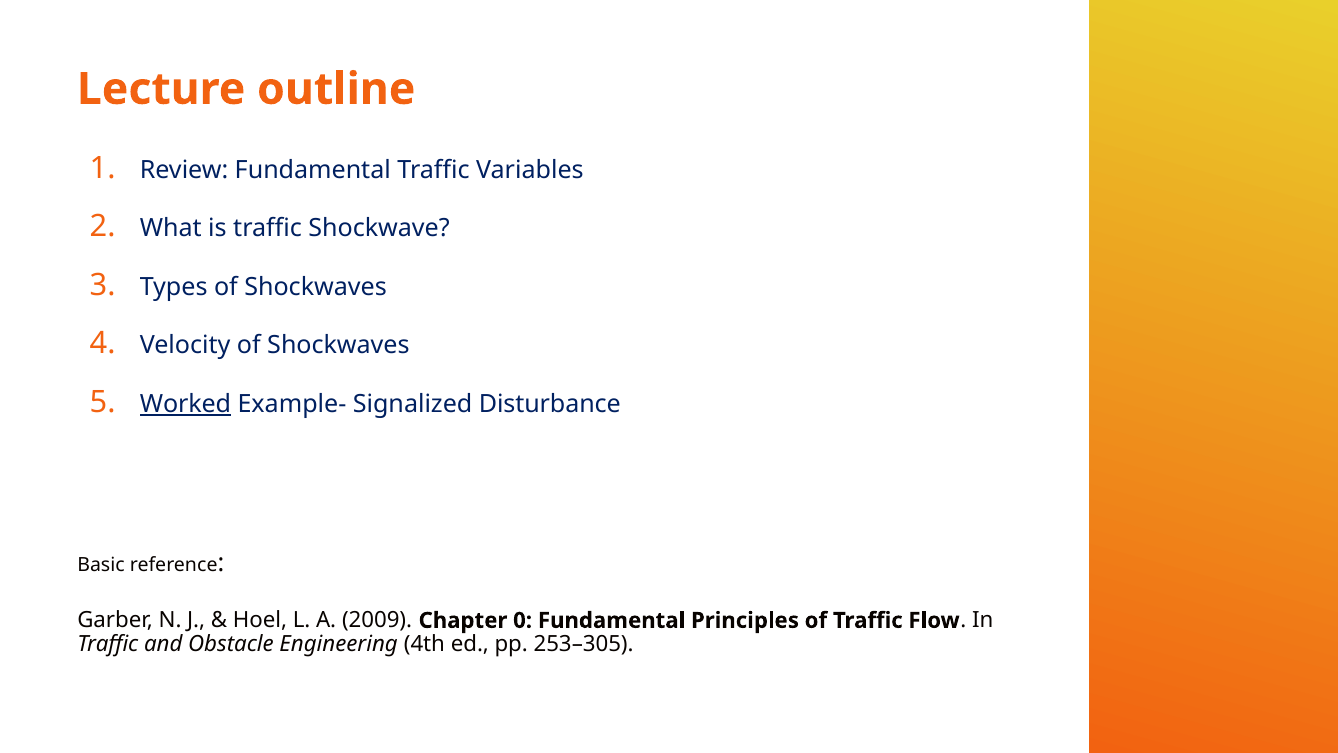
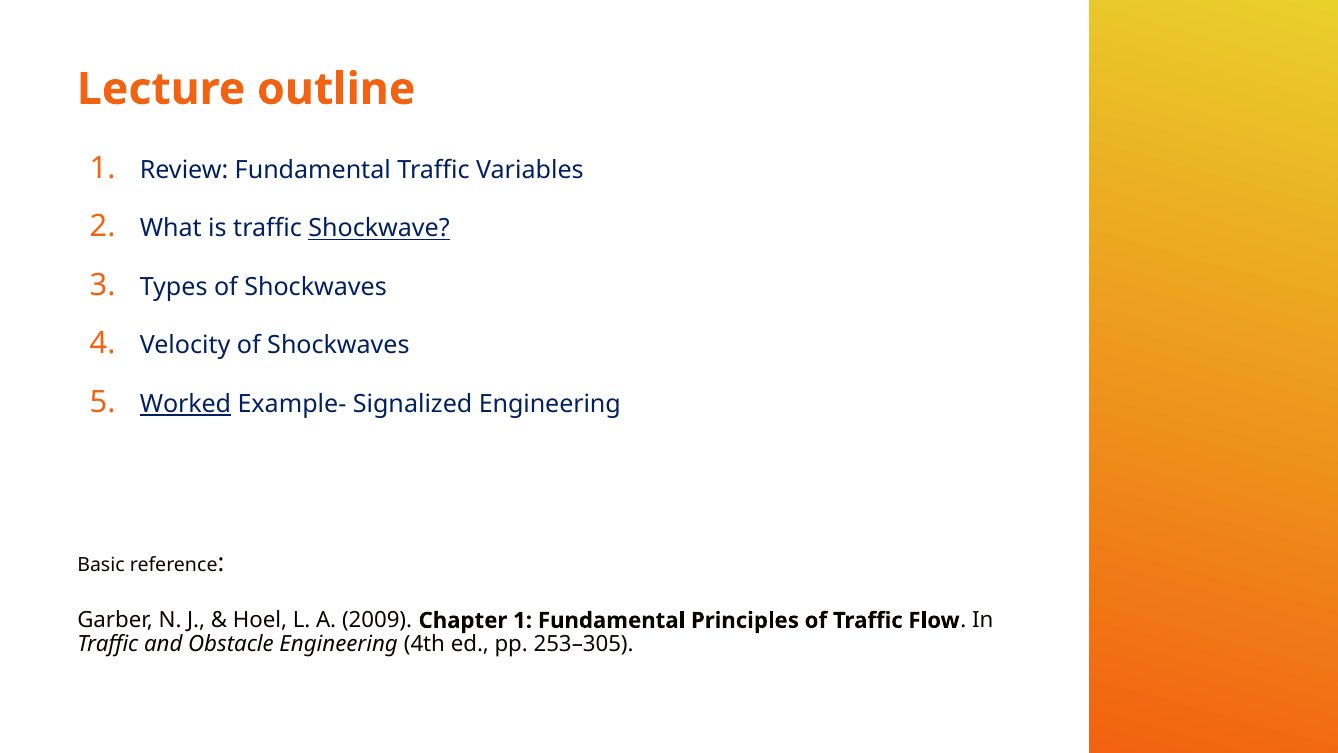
Shockwave underline: none -> present (379, 228)
Signalized Disturbance: Disturbance -> Engineering (550, 404)
Chapter 0: 0 -> 1 (523, 620)
